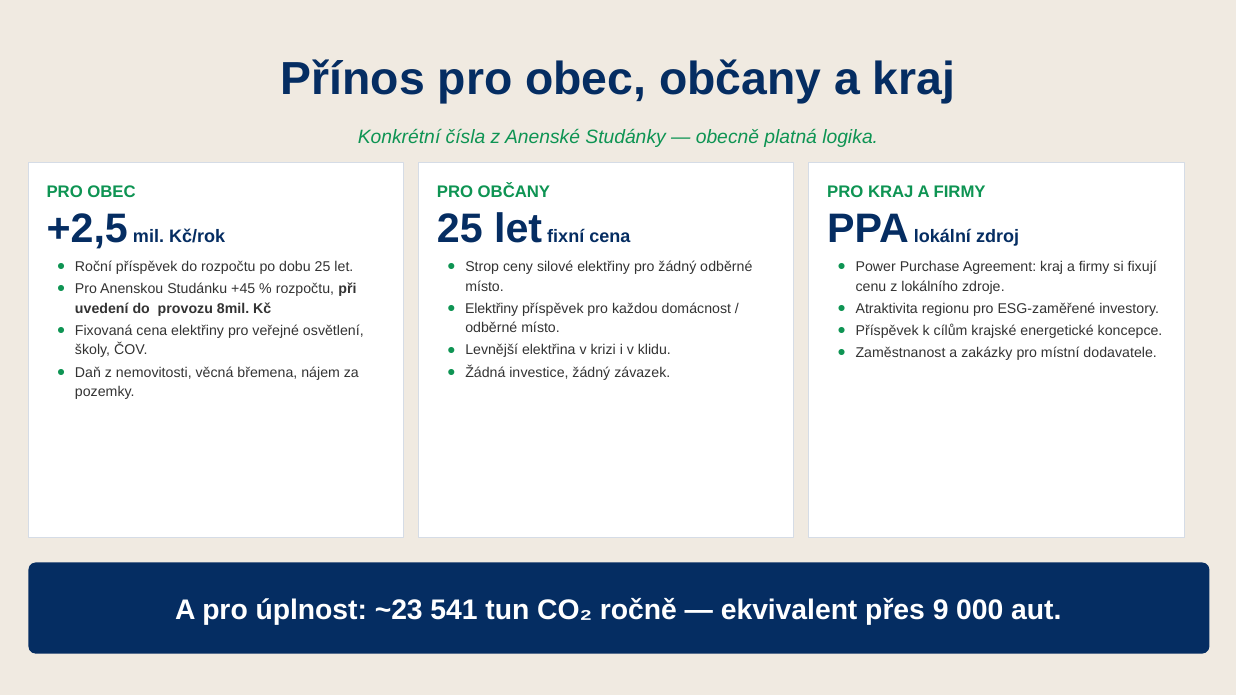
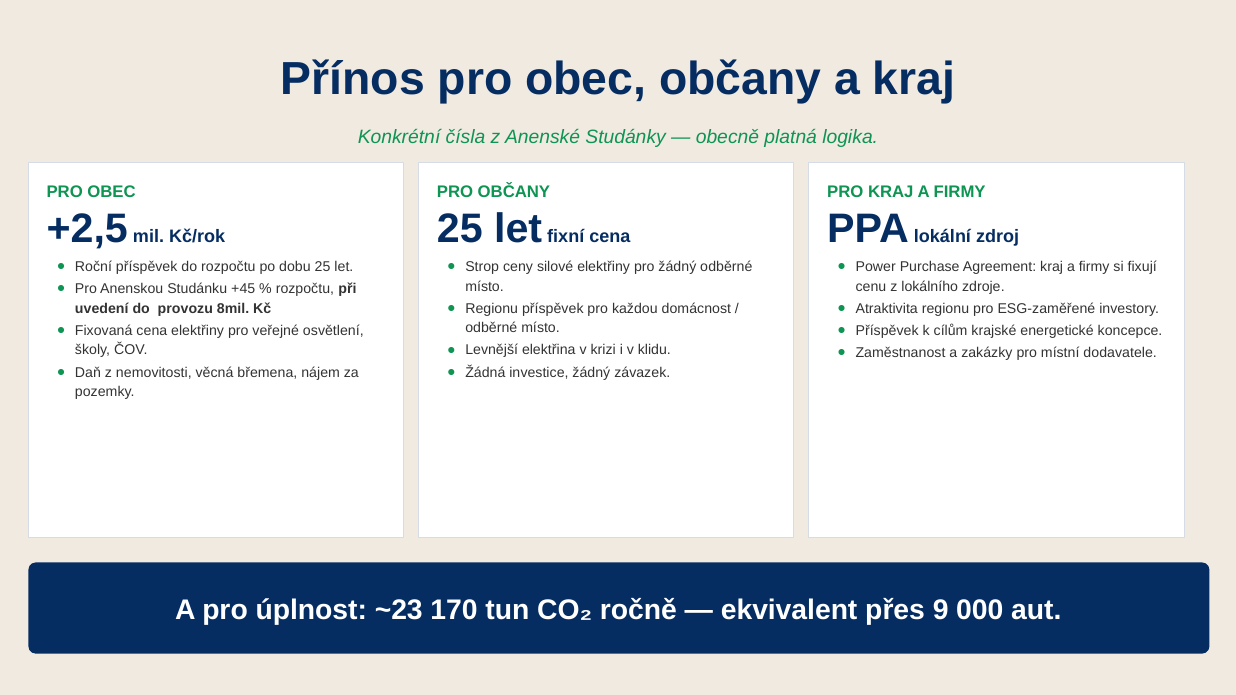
Elektřiny: Elektřiny -> Regionu (492, 309)
541: 541 -> 170 (454, 610)
